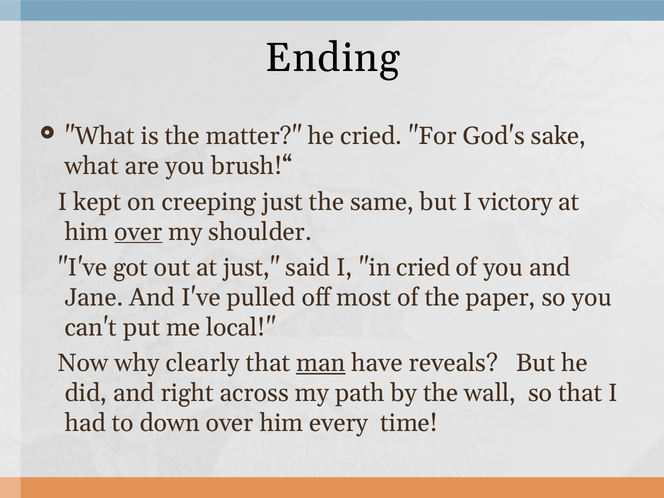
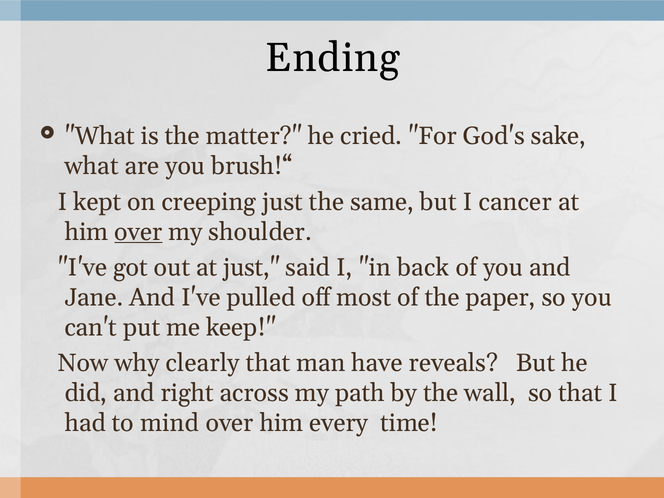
victory: victory -> cancer (515, 202)
in cried: cried -> back (423, 268)
local: local -> keep (241, 327)
man underline: present -> none (321, 363)
down: down -> mind (170, 423)
